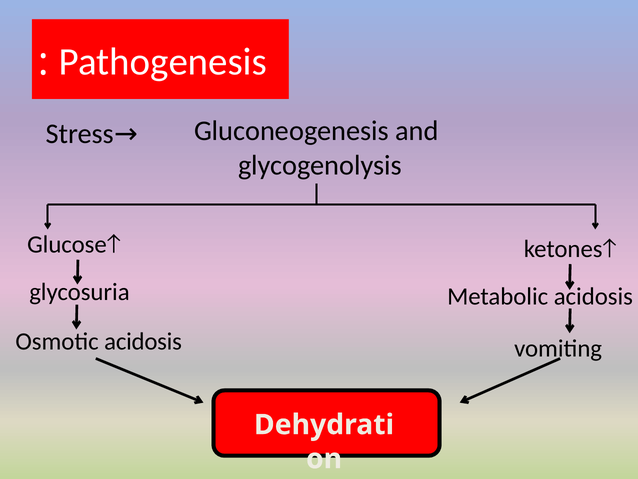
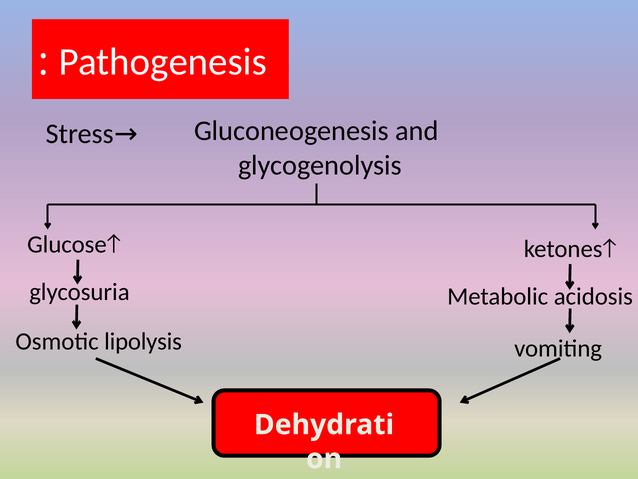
Osmotic acidosis: acidosis -> lipolysis (143, 341)
